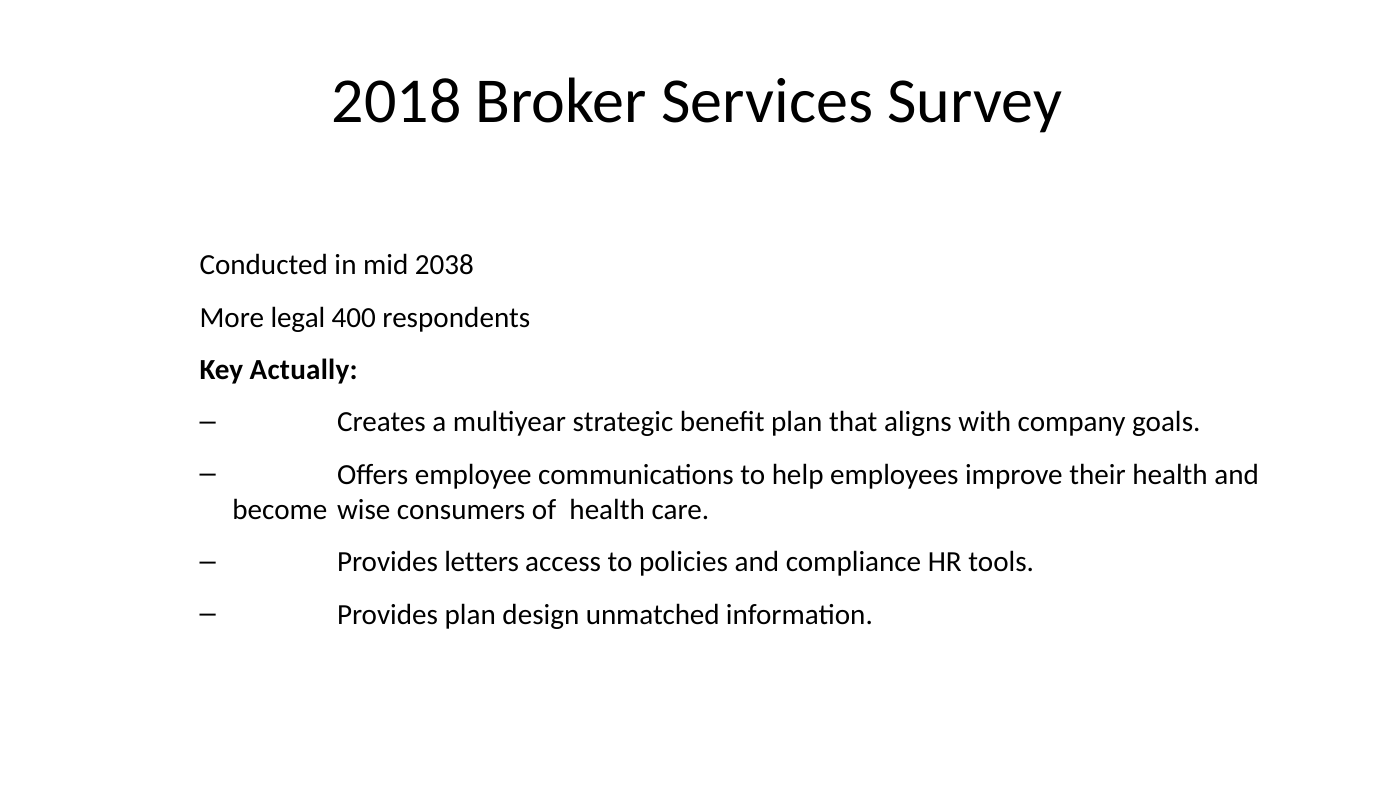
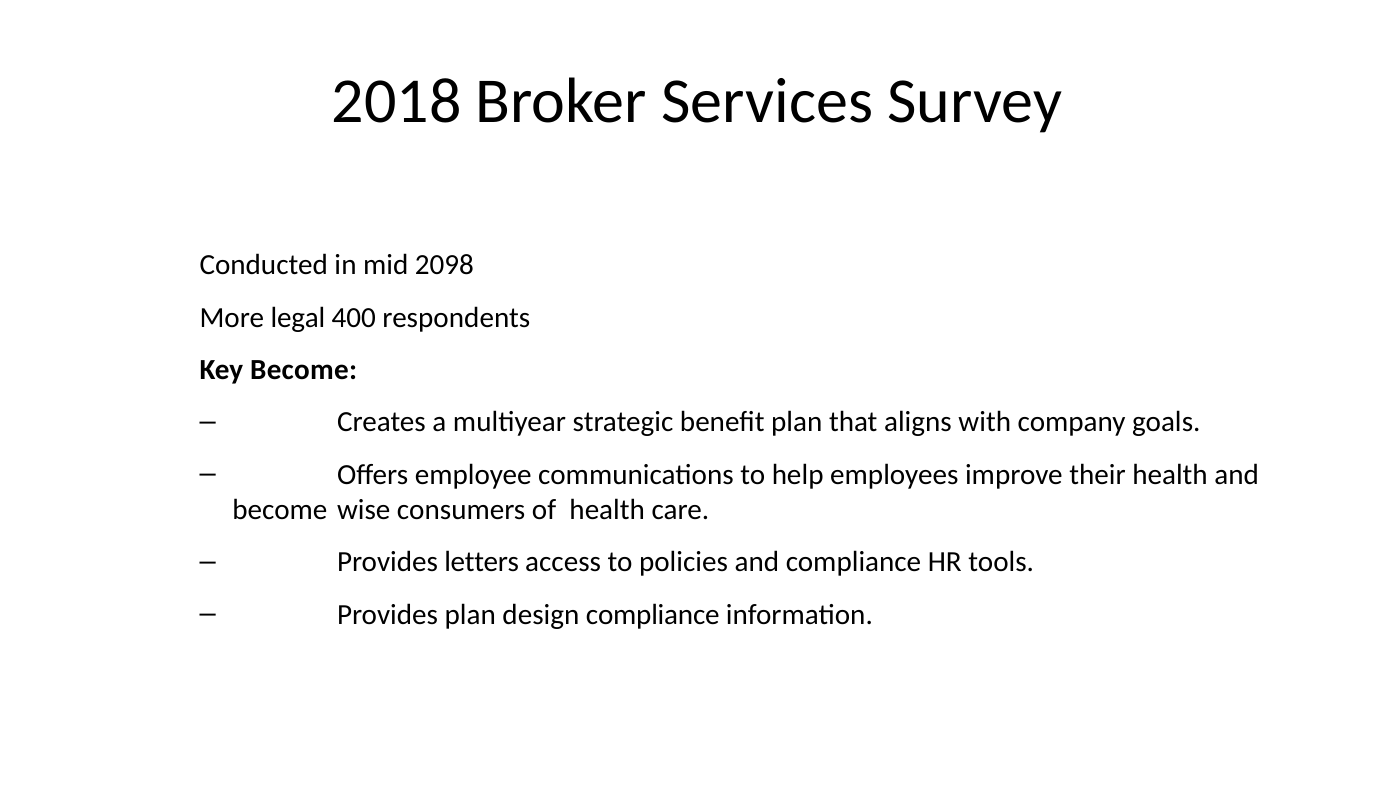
2038: 2038 -> 2098 (444, 265)
Key Actually: Actually -> Become (304, 370)
design unmatched: unmatched -> compliance (653, 615)
